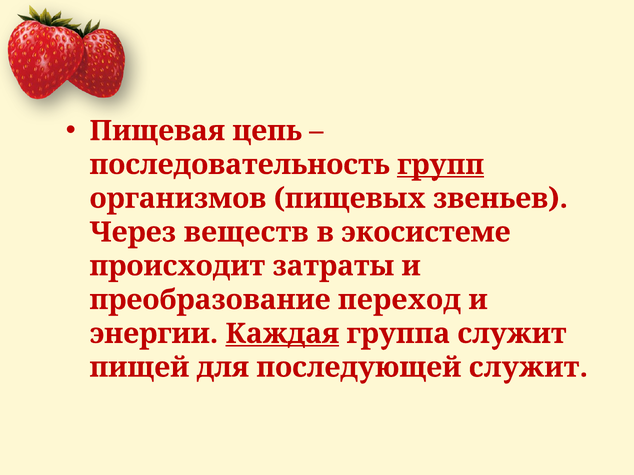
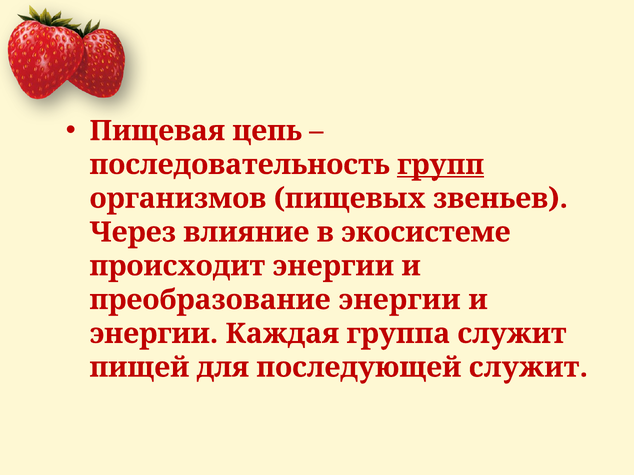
веществ: веществ -> влияние (246, 232)
происходит затраты: затраты -> энергии (333, 266)
преобразование переход: переход -> энергии (399, 300)
Каждая underline: present -> none (282, 334)
